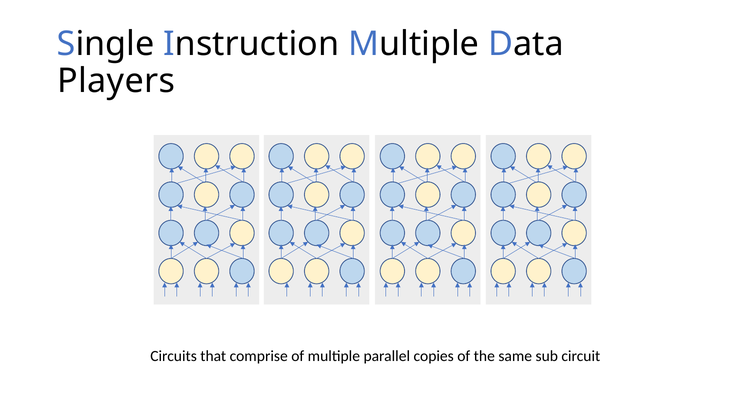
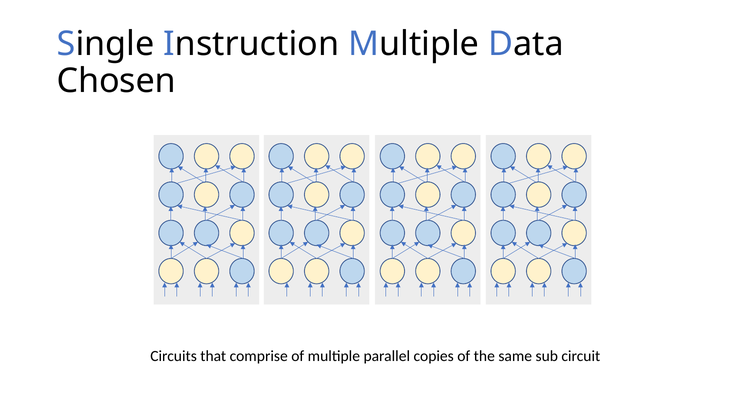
Players: Players -> Chosen (116, 81)
